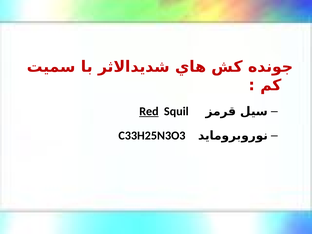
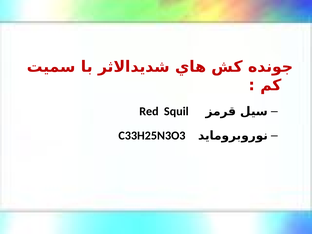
Red underline: present -> none (149, 111)
